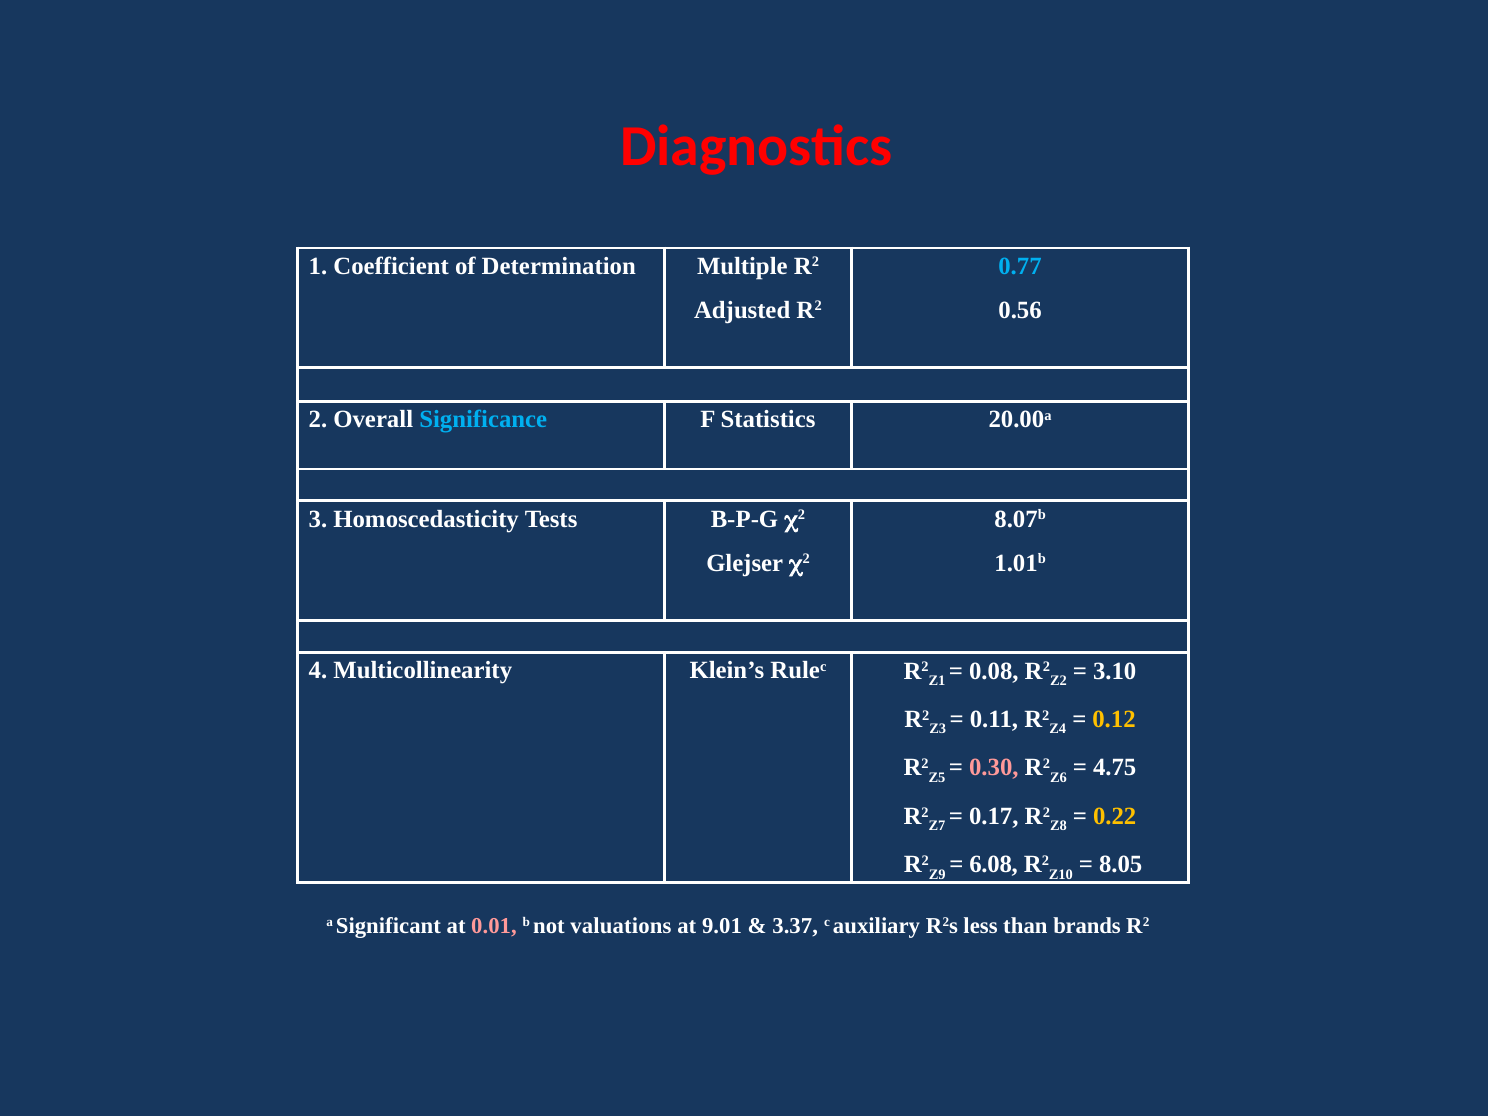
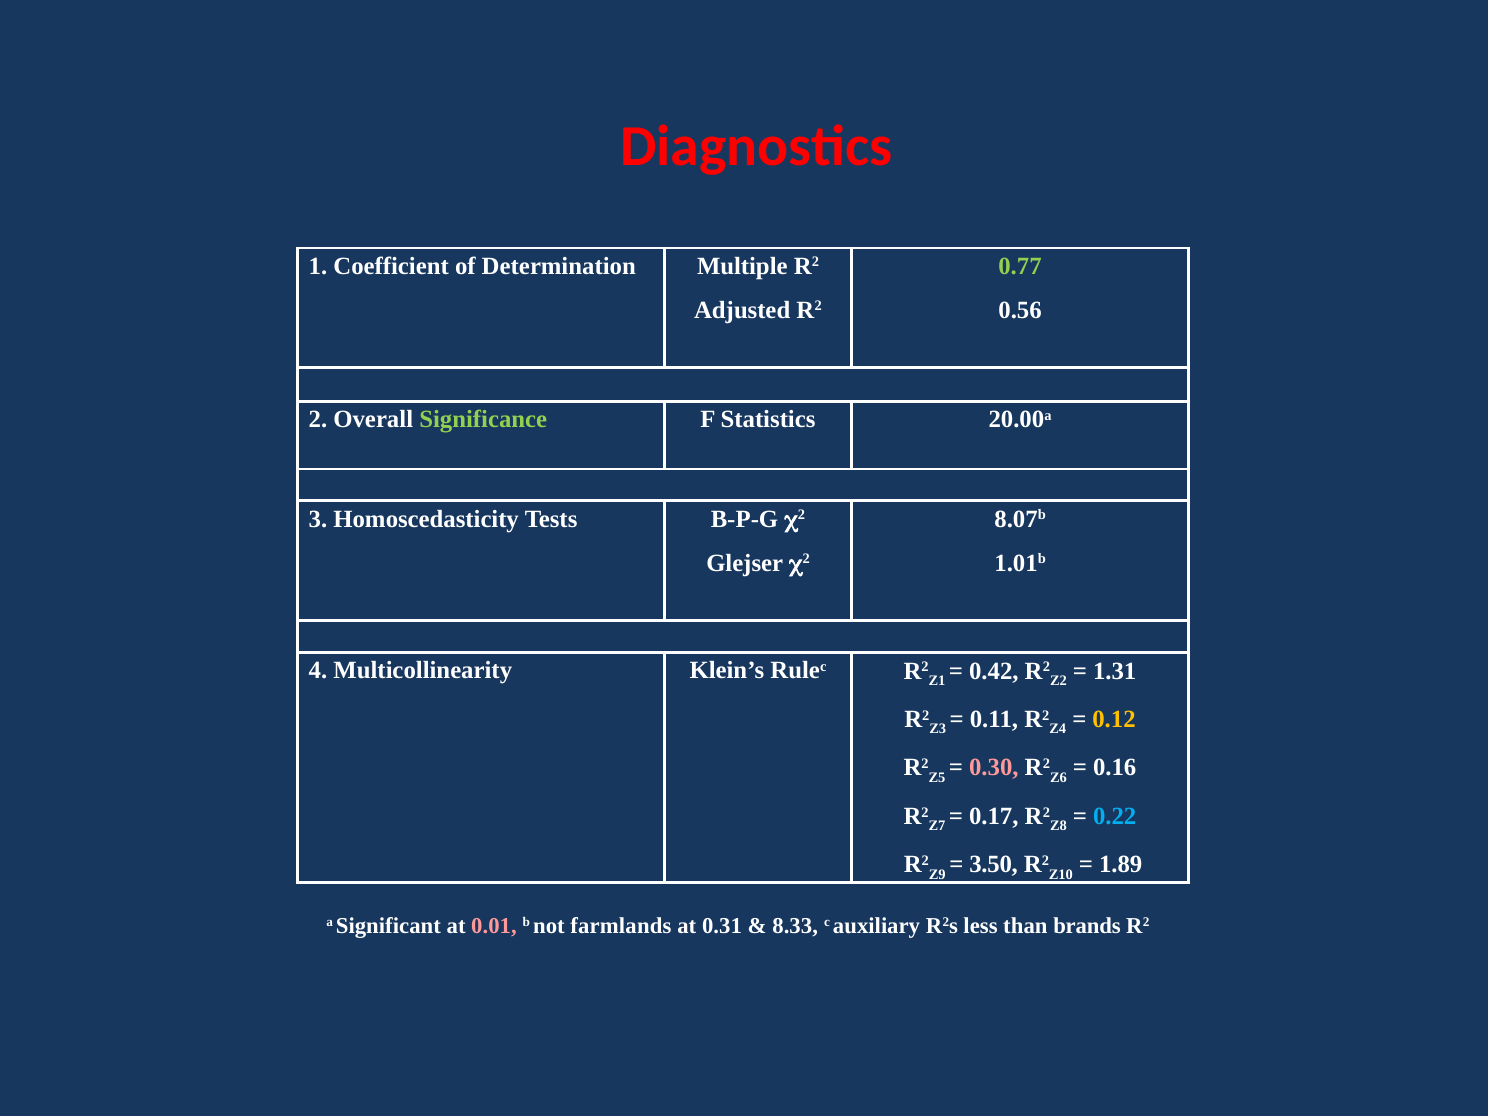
0.77 colour: light blue -> light green (1020, 266)
Significance colour: light blue -> light green (483, 419)
0.08: 0.08 -> 0.42 (994, 671)
3.10: 3.10 -> 1.31 (1115, 671)
4.75: 4.75 -> 0.16 (1115, 768)
0.22 colour: yellow -> light blue (1115, 816)
6.08: 6.08 -> 3.50 (994, 865)
8.05: 8.05 -> 1.89 (1121, 865)
valuations: valuations -> farmlands (621, 926)
9.01: 9.01 -> 0.31 (722, 926)
3.37: 3.37 -> 8.33 (795, 926)
